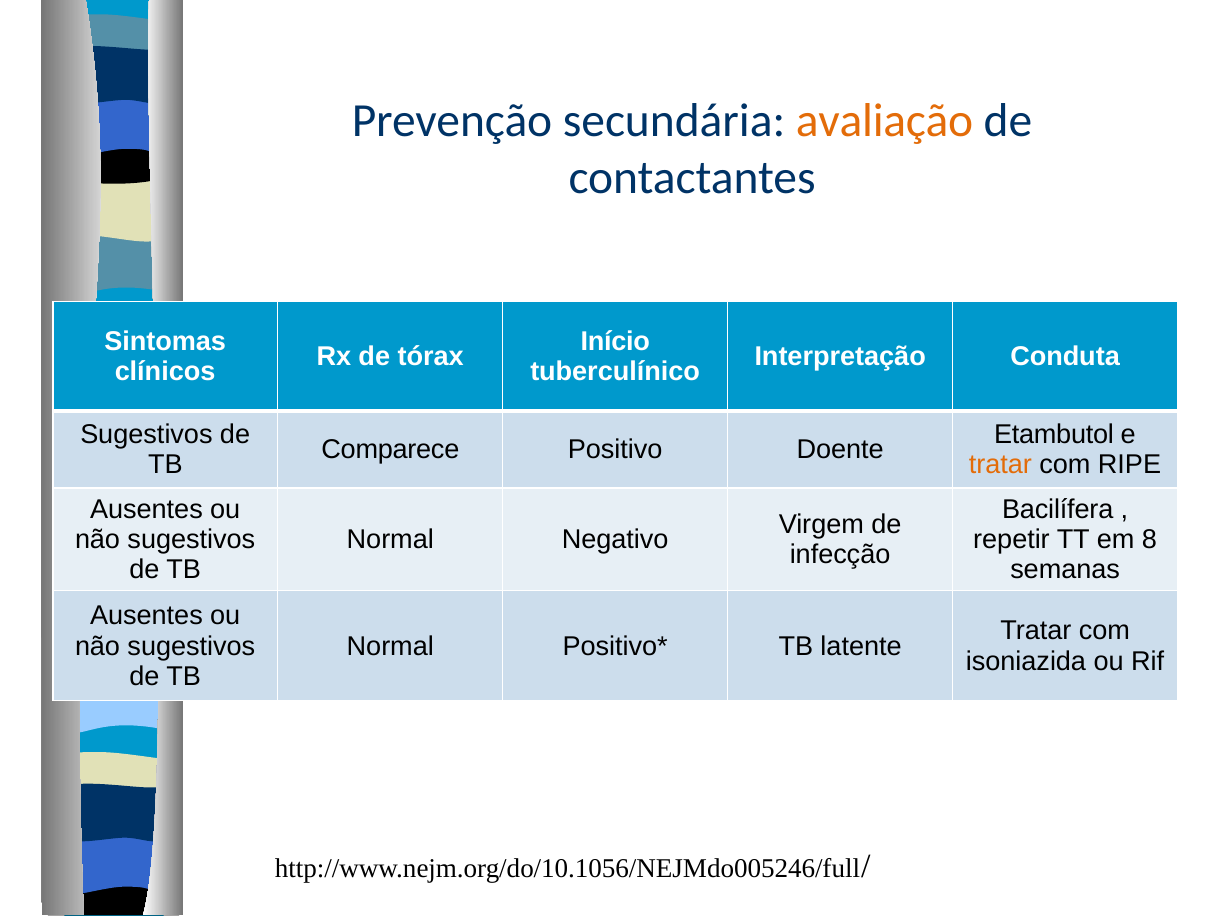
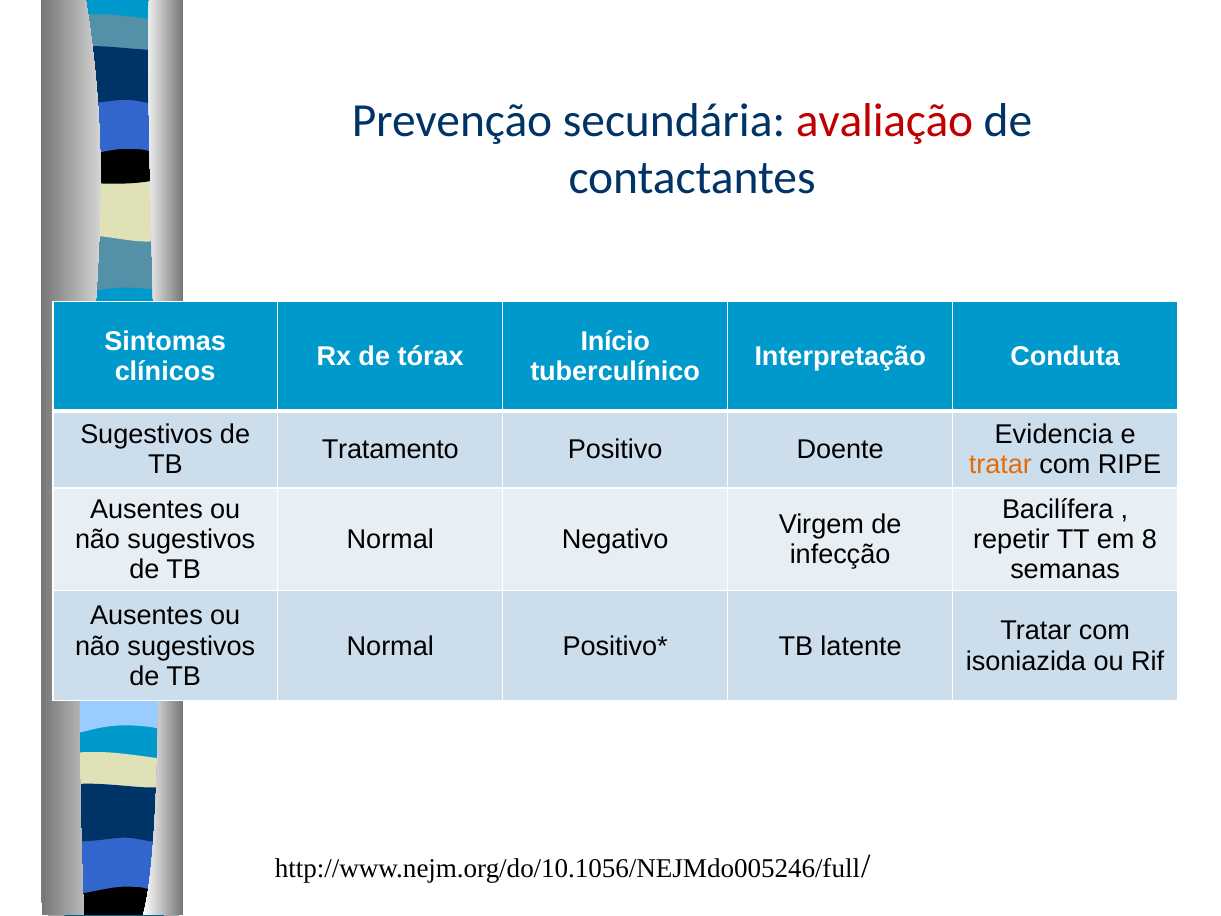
avaliação colour: orange -> red (885, 121)
Etambutol: Etambutol -> Evidencia (1054, 435)
Comparece: Comparece -> Tratamento (390, 450)
